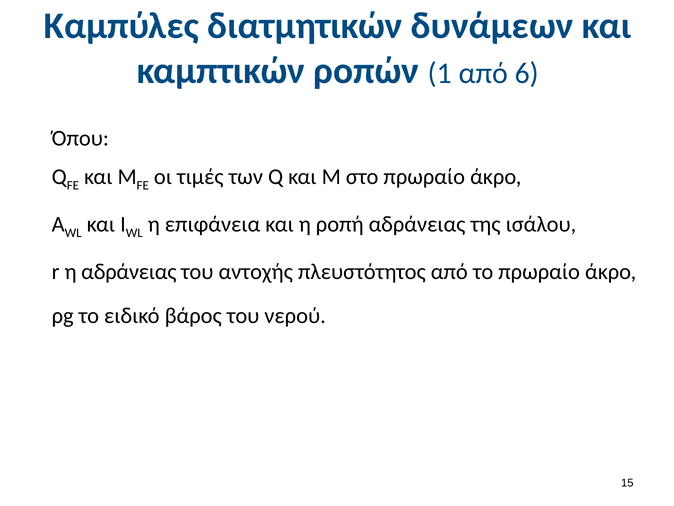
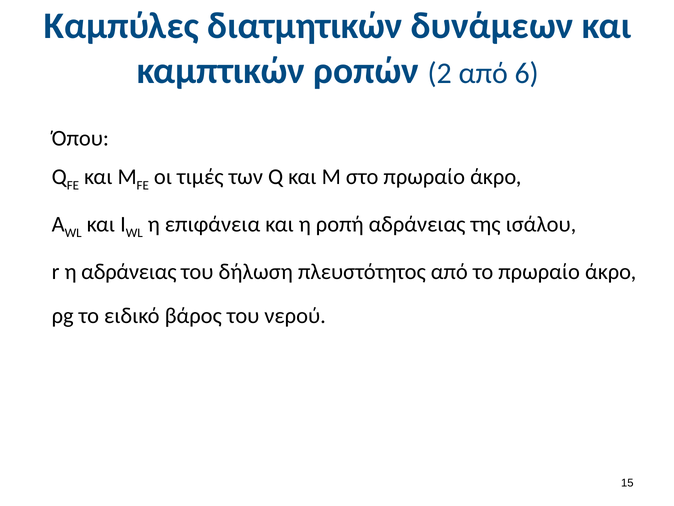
1: 1 -> 2 (440, 73)
αντοχής: αντοχής -> δήλωση (256, 272)
